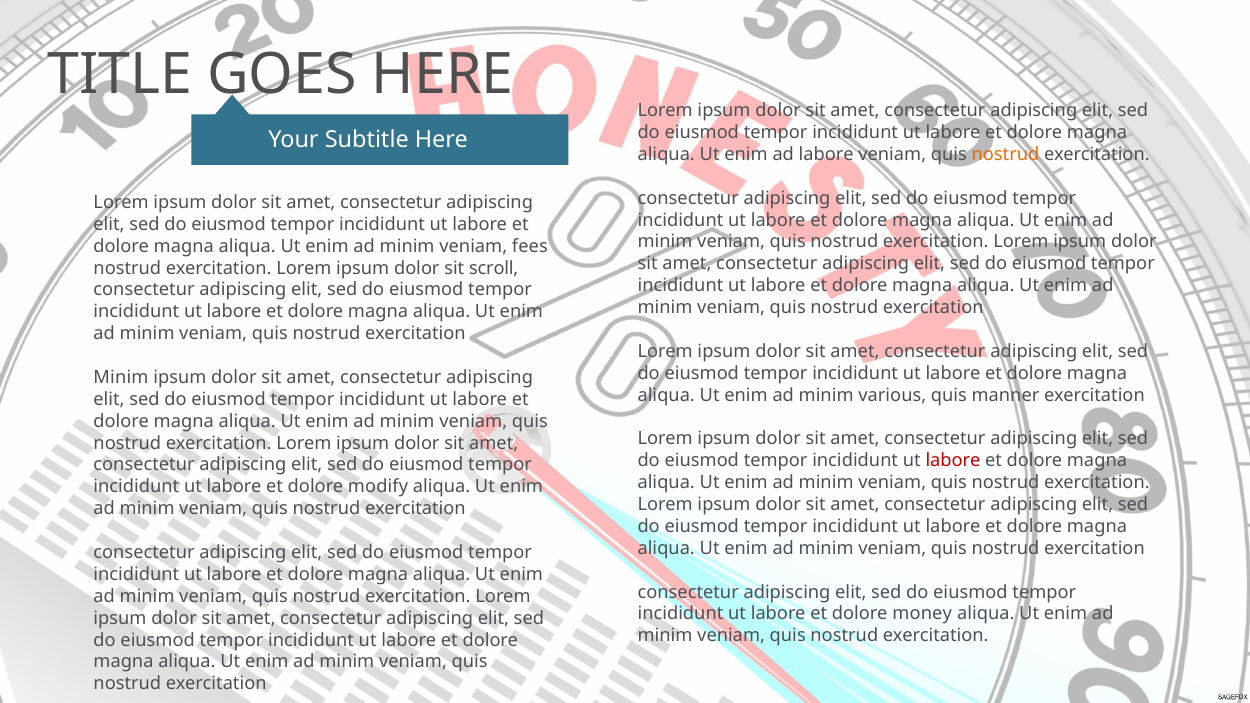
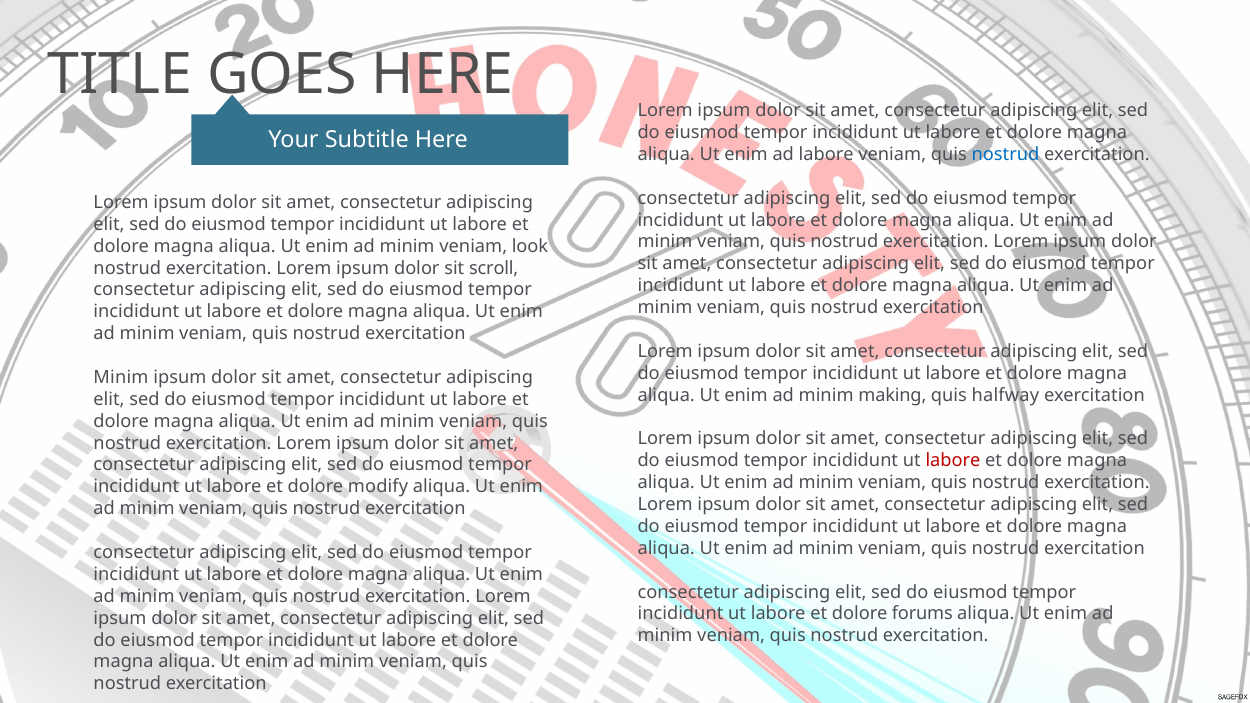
nostrud colour: orange -> blue (1005, 154)
fees: fees -> look (530, 246)
various: various -> making (892, 395)
manner: manner -> halfway (1005, 395)
money: money -> forums (922, 614)
